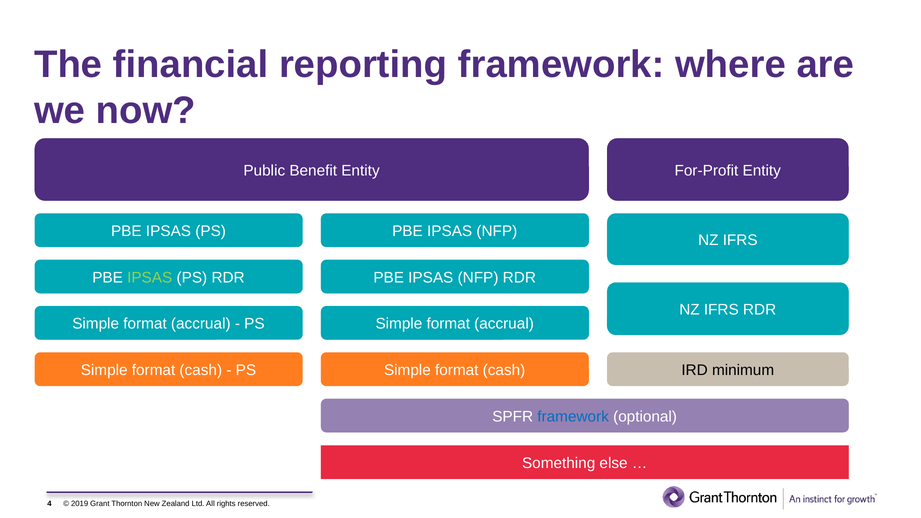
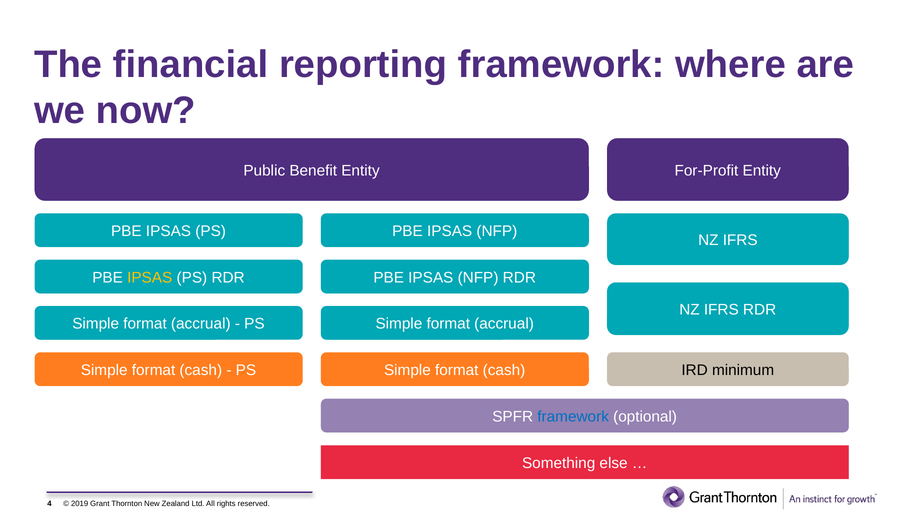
IPSAS colour: light green -> yellow (150, 278)
